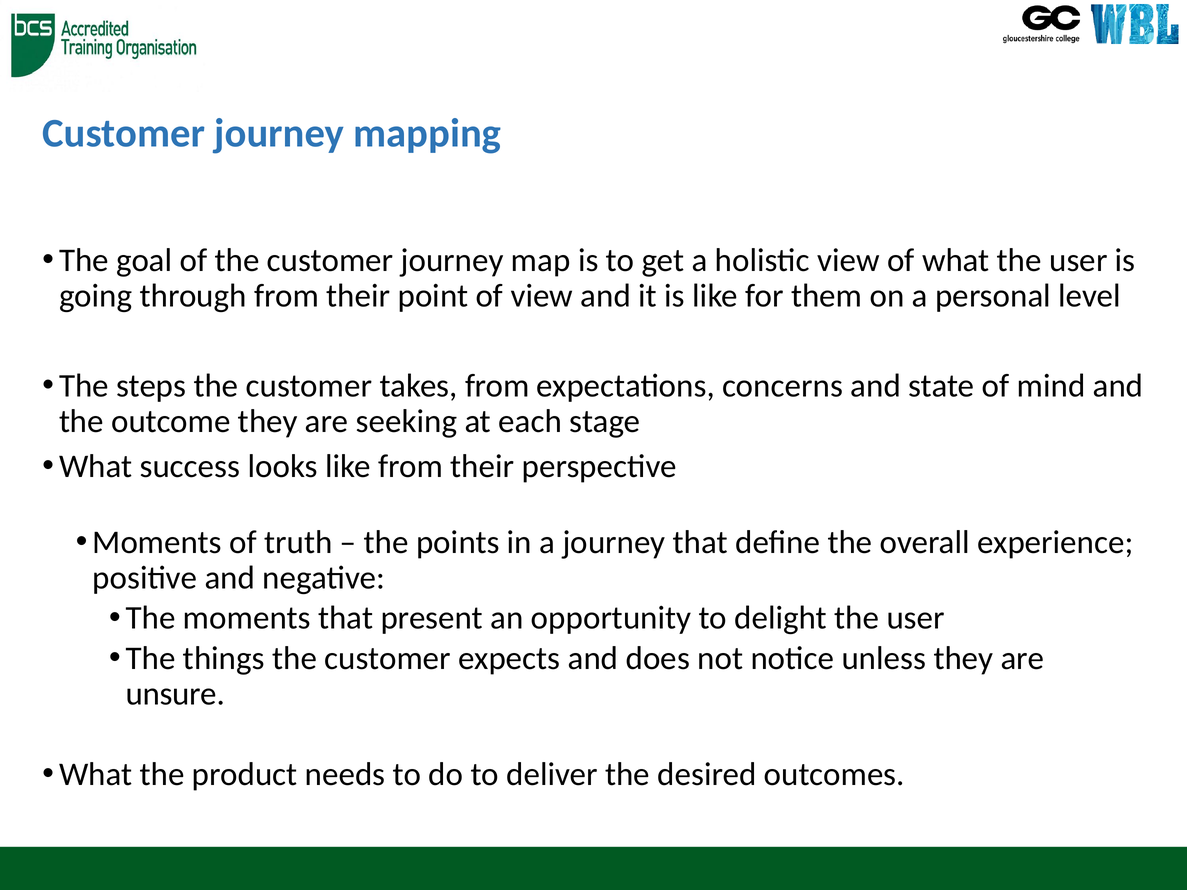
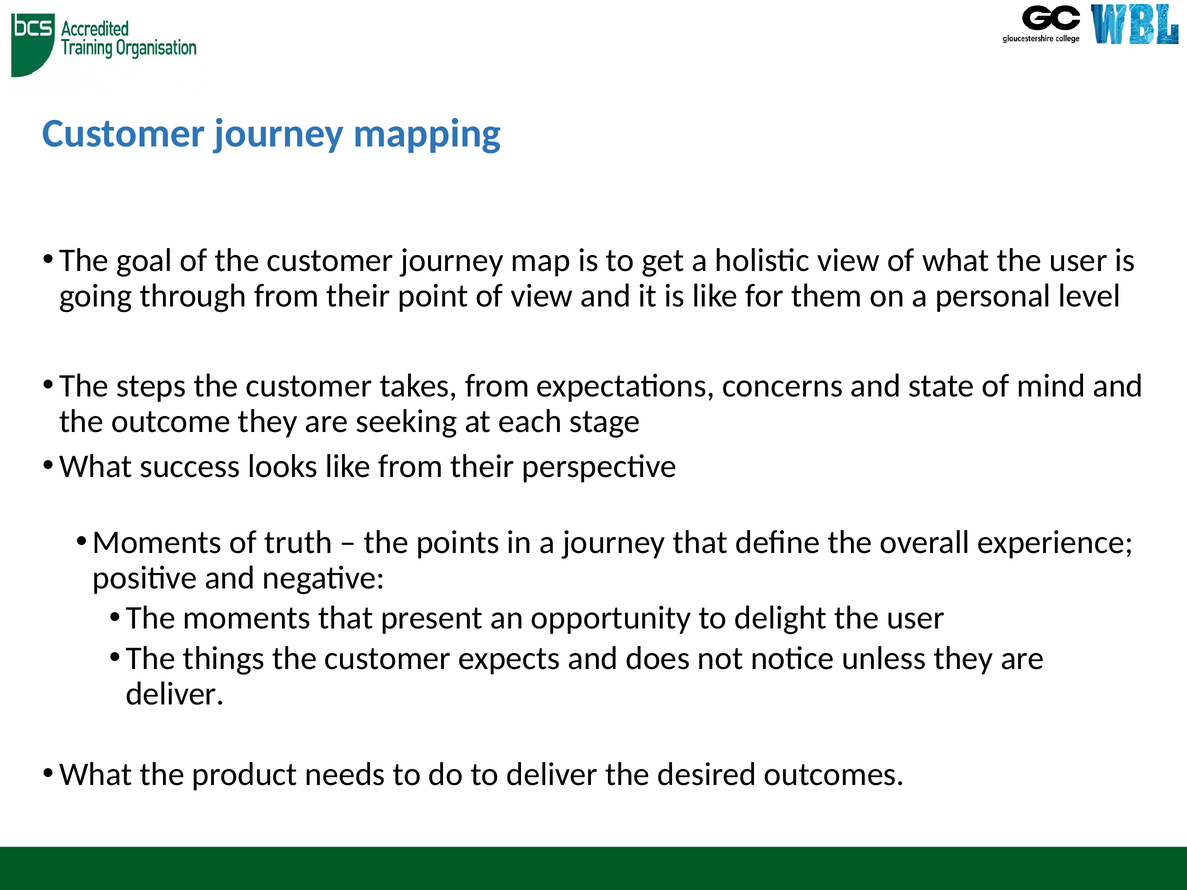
unsure: unsure -> deliver (175, 694)
